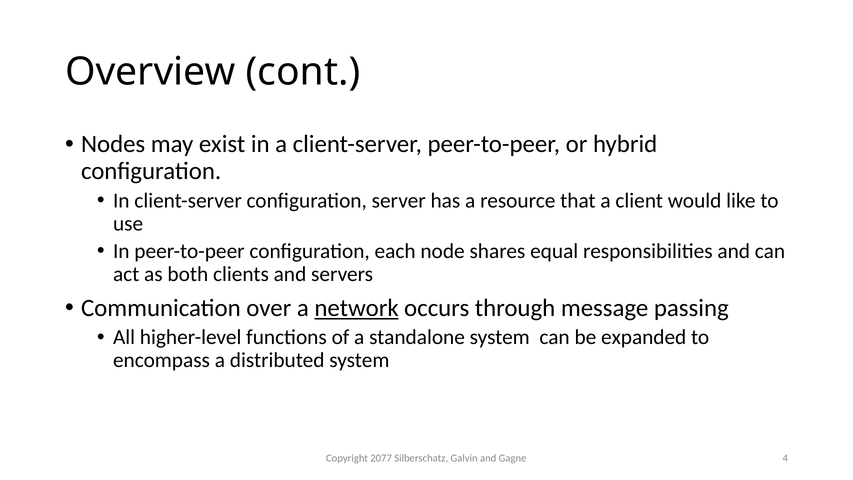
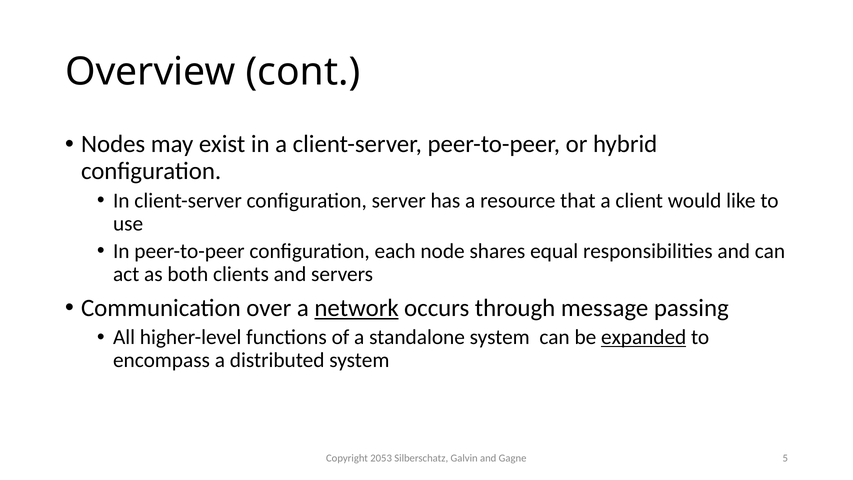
expanded underline: none -> present (644, 337)
2077: 2077 -> 2053 (381, 458)
4: 4 -> 5 (785, 458)
